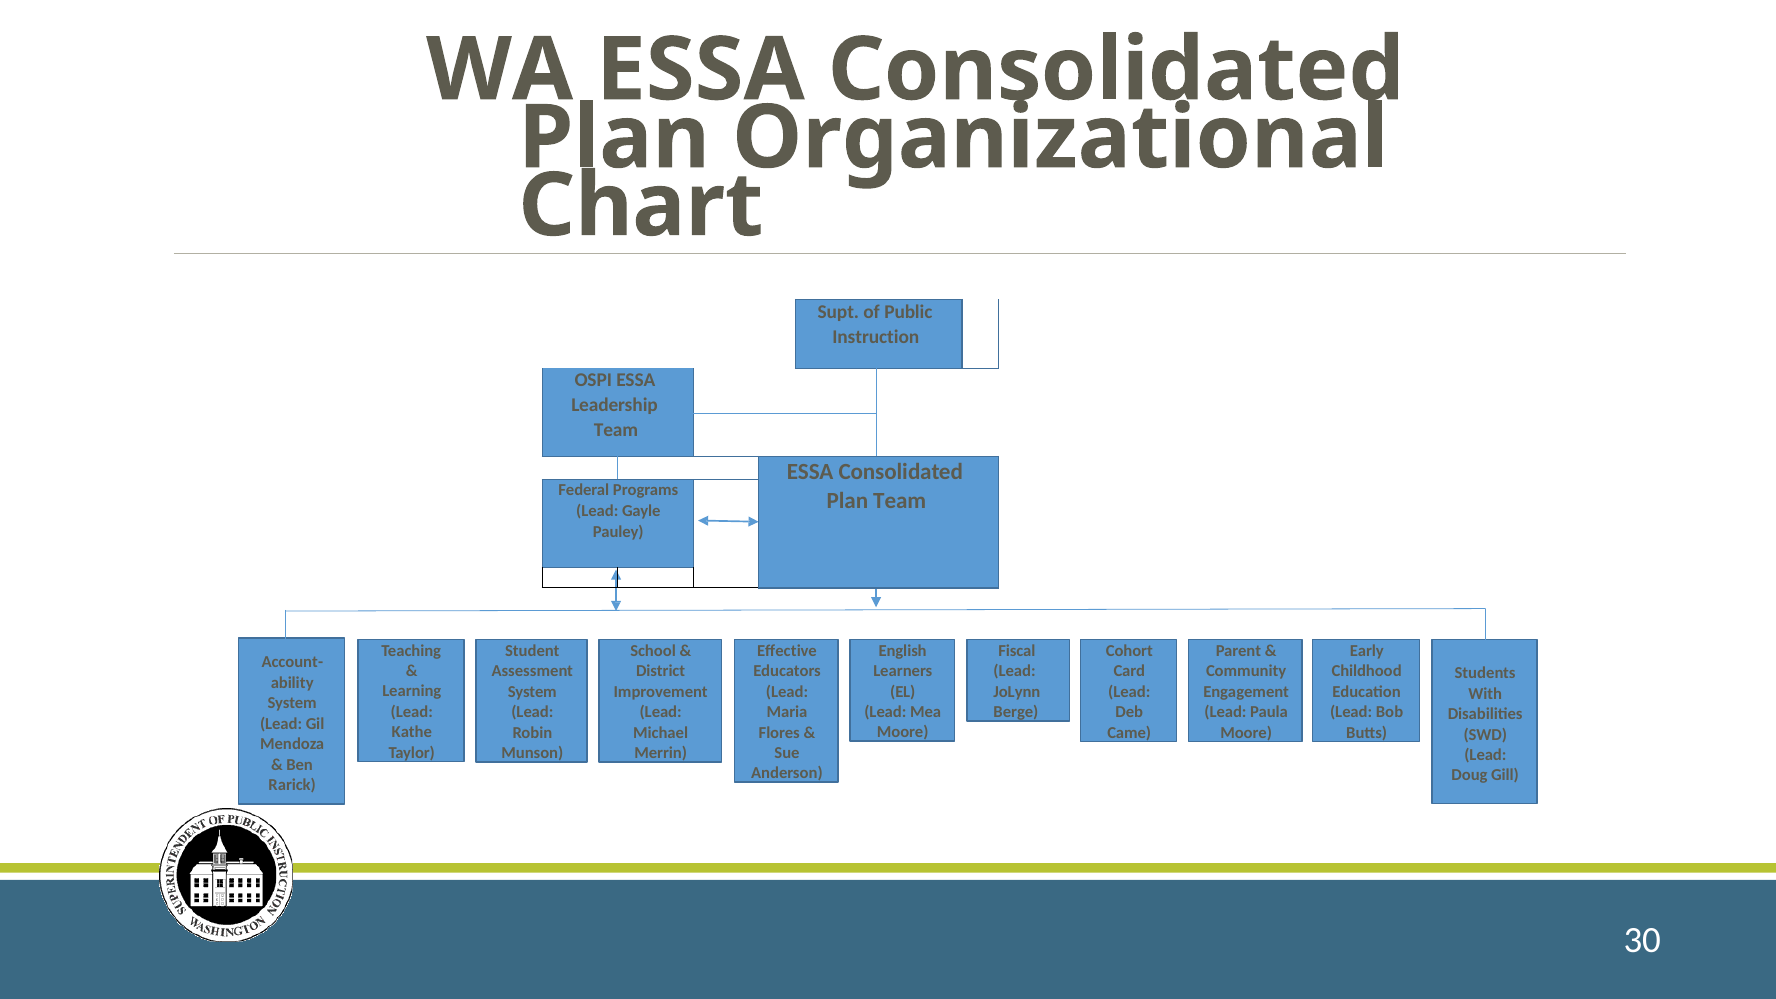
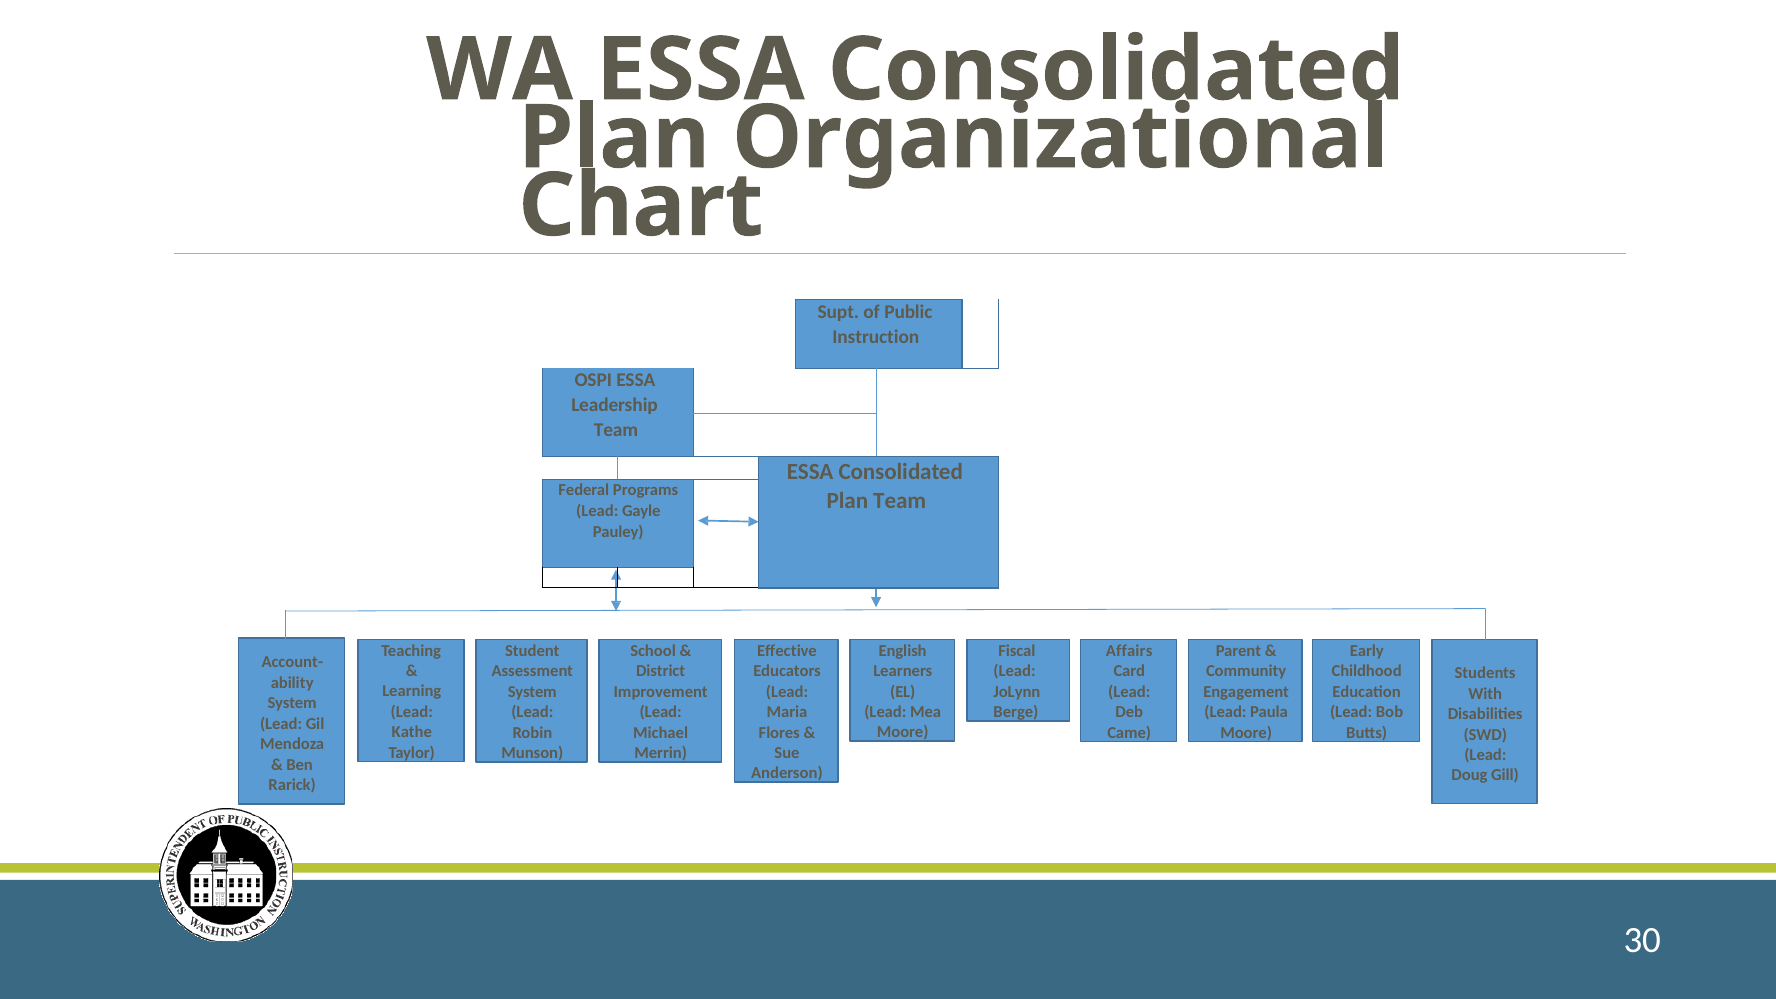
Cohort: Cohort -> Affairs (1129, 651)
